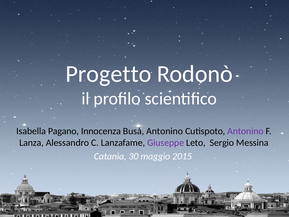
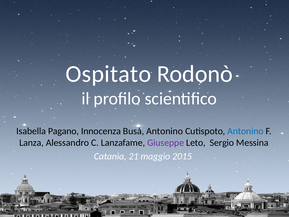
Progetto: Progetto -> Ospitato (108, 74)
Antonino colour: purple -> blue (245, 131)
30: 30 -> 21 (133, 156)
